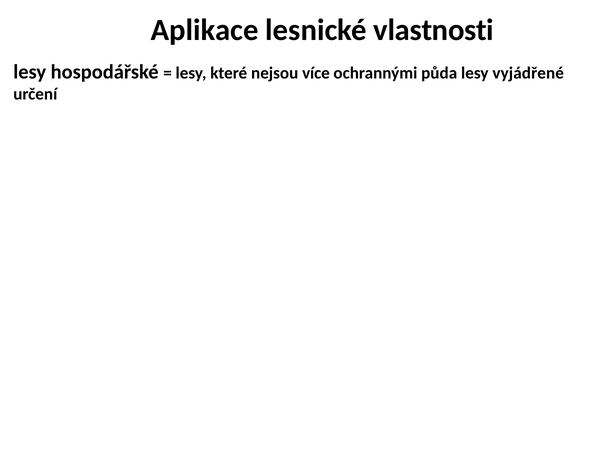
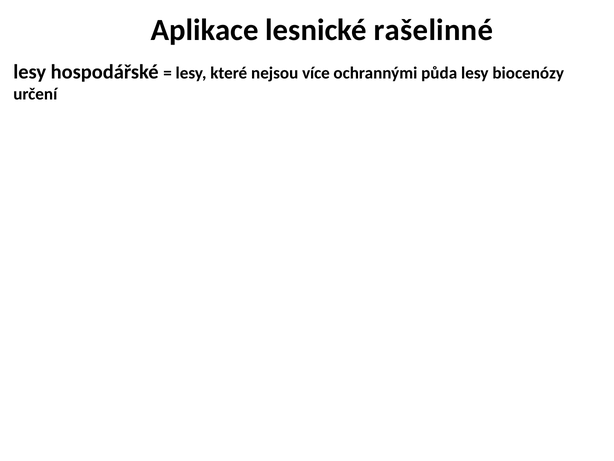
vlastnosti: vlastnosti -> rašelinné (433, 30)
vyjádřené: vyjádřené -> biocenózy (528, 73)
